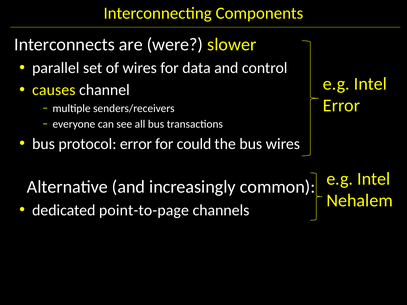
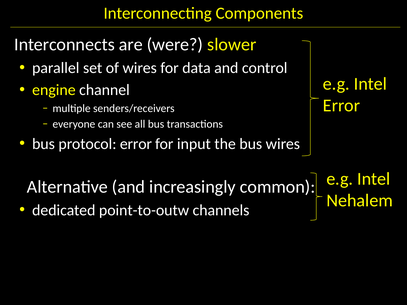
causes: causes -> engine (54, 90)
could: could -> input (194, 144)
point-to-page: point-to-page -> point-to-outw (144, 210)
